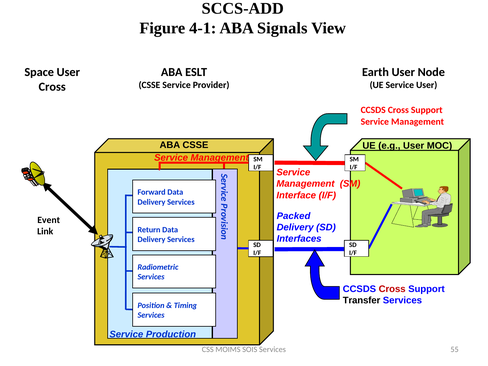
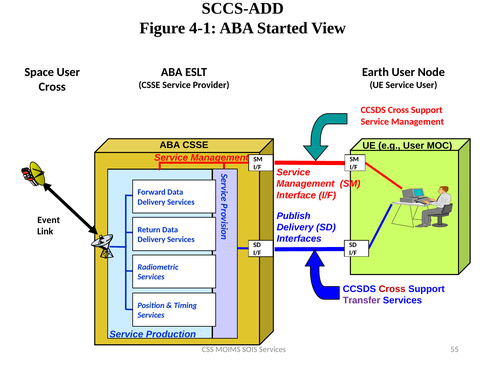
Signals: Signals -> Started (282, 28)
Packed: Packed -> Publish (294, 216)
Transfer colour: black -> purple (362, 300)
